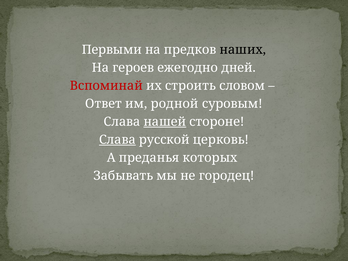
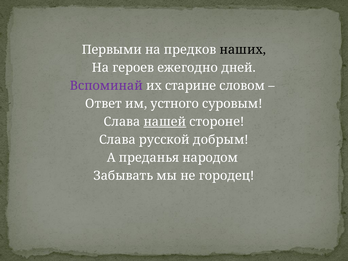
Вспоминай colour: red -> purple (106, 86)
строить: строить -> старине (191, 86)
родной: родной -> устного (175, 104)
Слава underline: present -> none (117, 140)
церковь: церковь -> добрым (221, 140)
которых: которых -> народом (210, 158)
